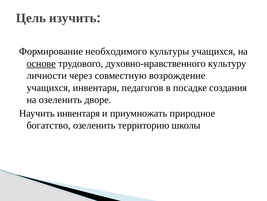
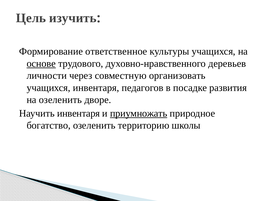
необходимого: необходимого -> ответственное (116, 51)
культуру: культуру -> деревьев (227, 63)
возрождение: возрождение -> организовать (177, 75)
создания: создания -> развития (228, 87)
приумножать underline: none -> present (139, 113)
